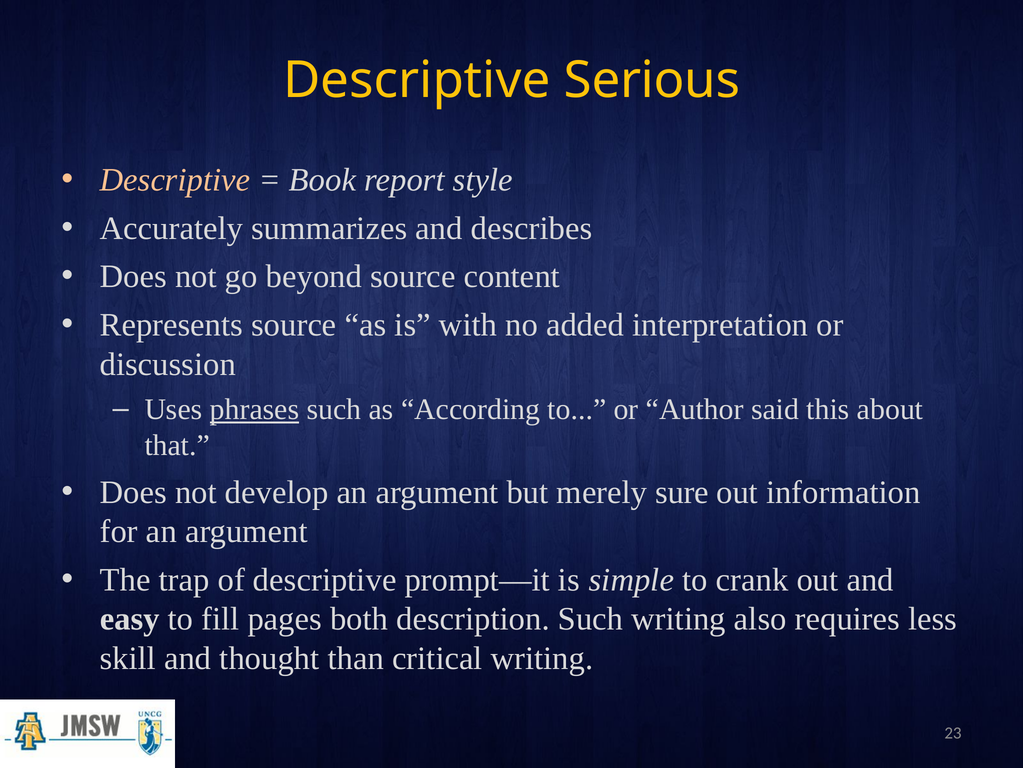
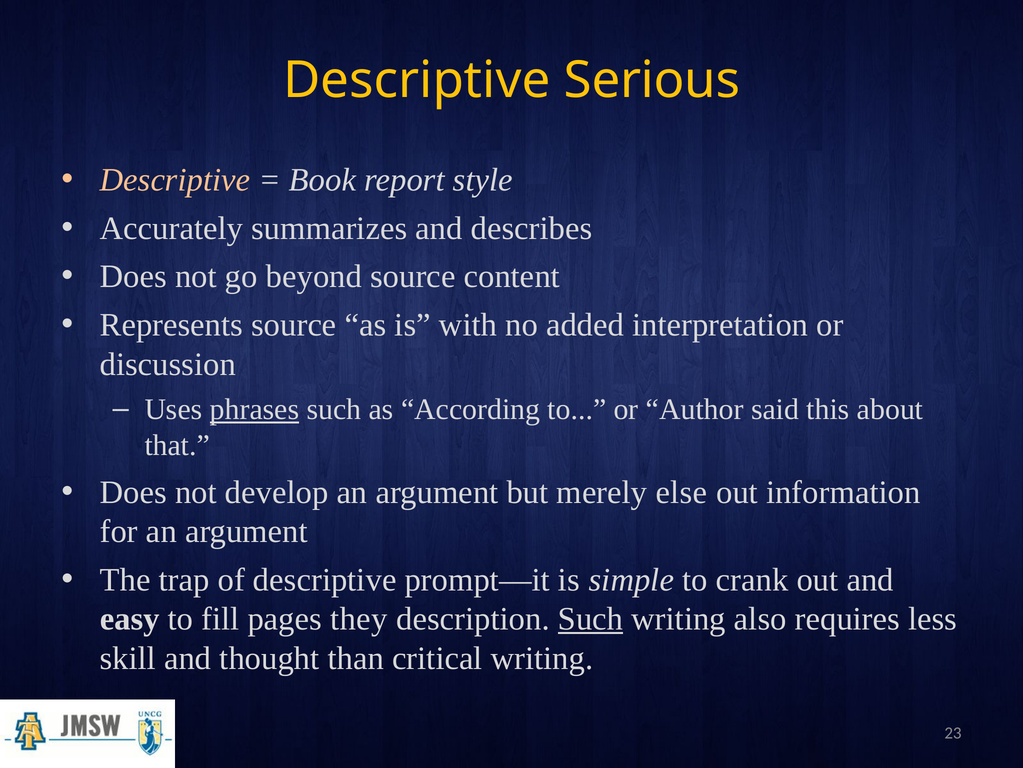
sure: sure -> else (681, 492)
both: both -> they (359, 618)
Such underline: none -> present (591, 618)
